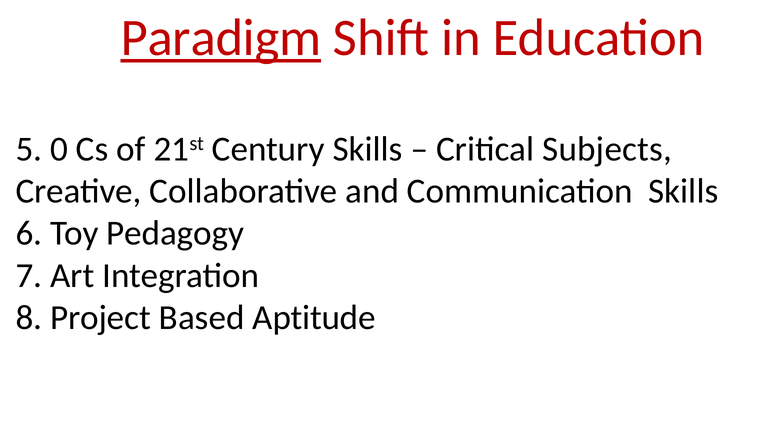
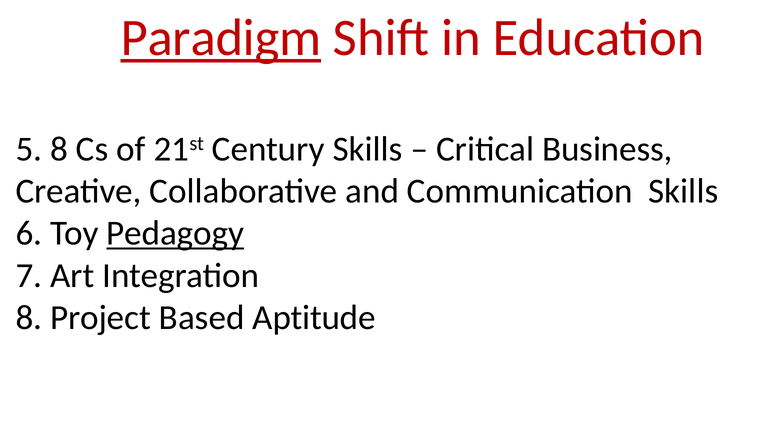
5 0: 0 -> 8 (59, 149)
Subjects: Subjects -> Business (607, 149)
Pedagogy underline: none -> present (175, 234)
